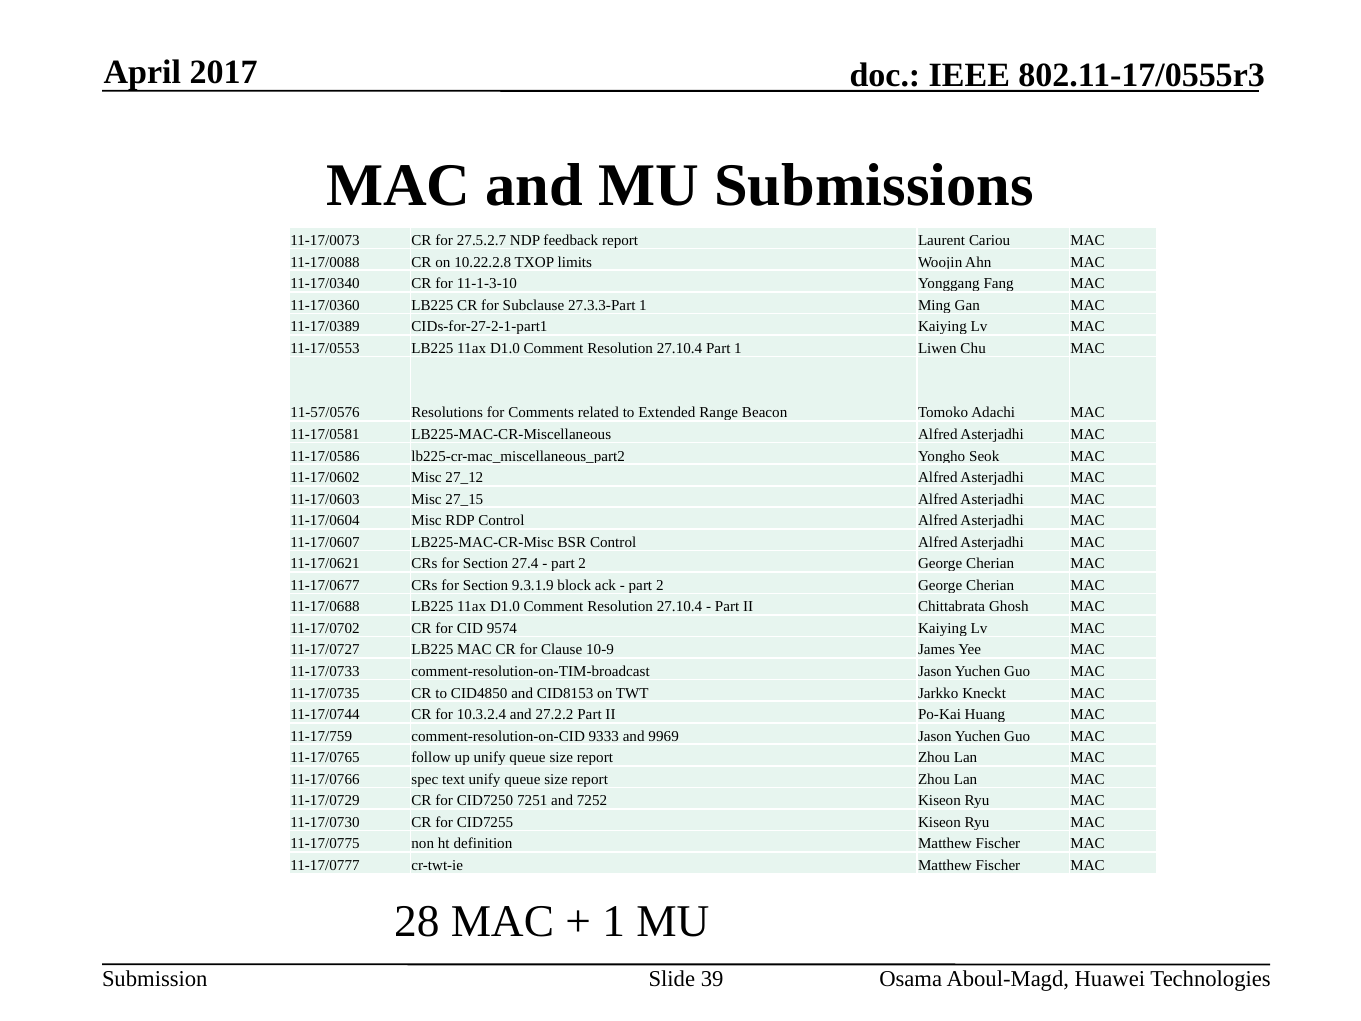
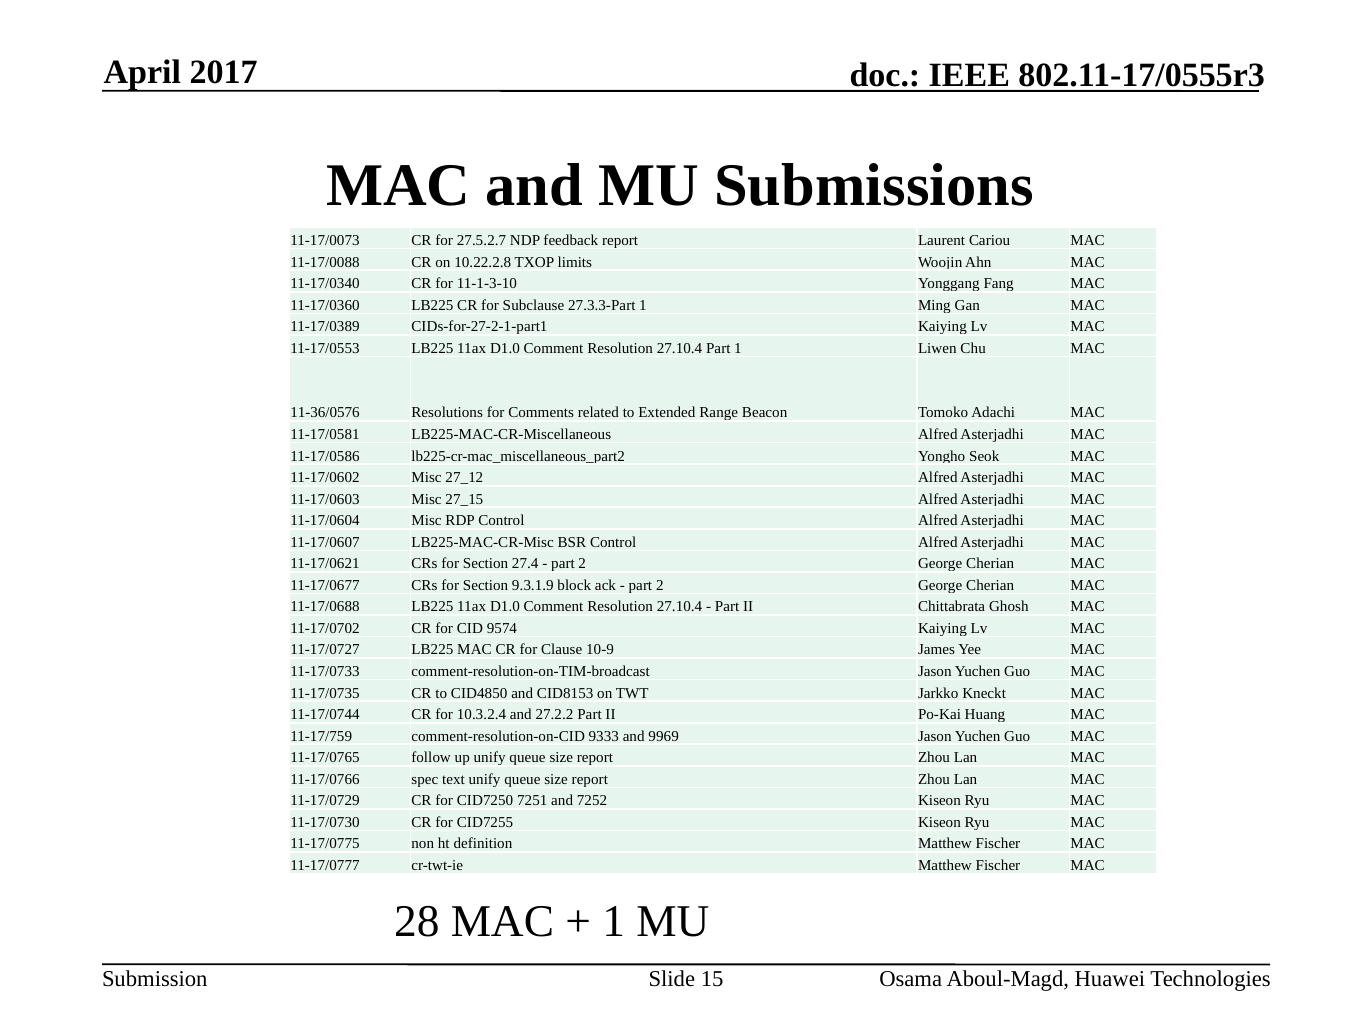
11-57/0576: 11-57/0576 -> 11-36/0576 (325, 413)
39: 39 -> 15 (712, 979)
